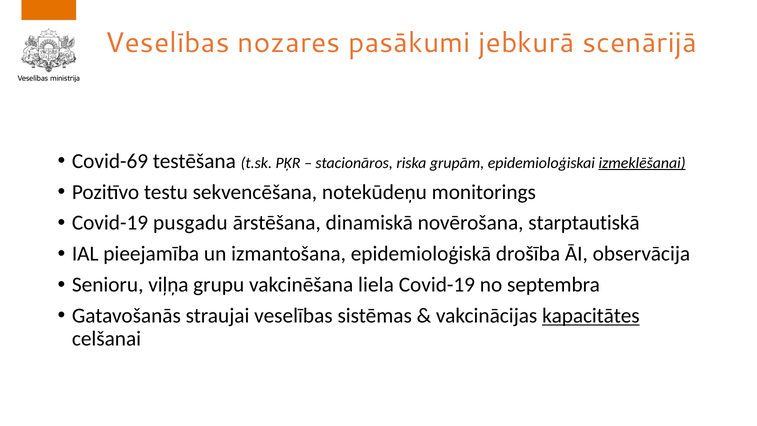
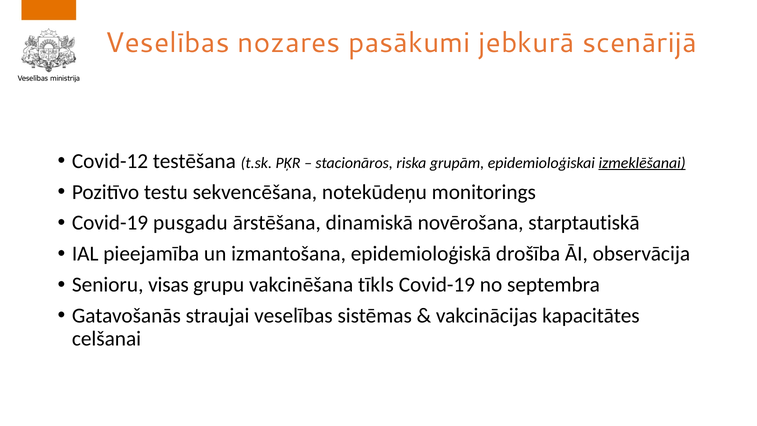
Covid-69: Covid-69 -> Covid-12 (110, 161)
viļņa: viļņa -> visas (168, 285)
liela: liela -> tīkls (376, 285)
kapacitātes underline: present -> none (591, 316)
